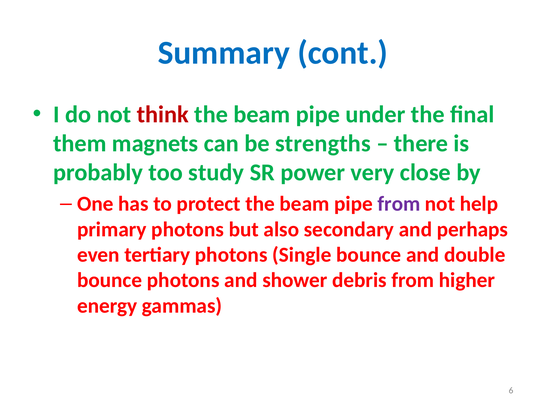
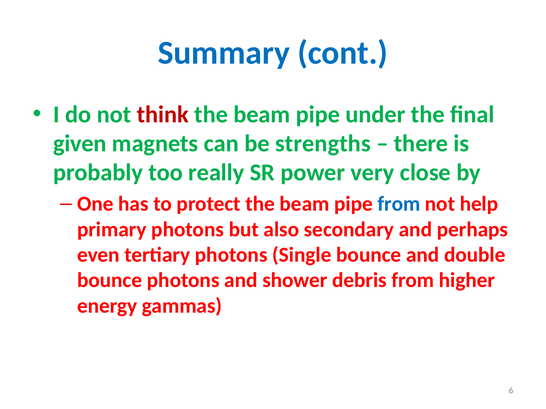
them: them -> given (80, 144)
study: study -> really (216, 173)
from colour: purple -> blue (399, 204)
